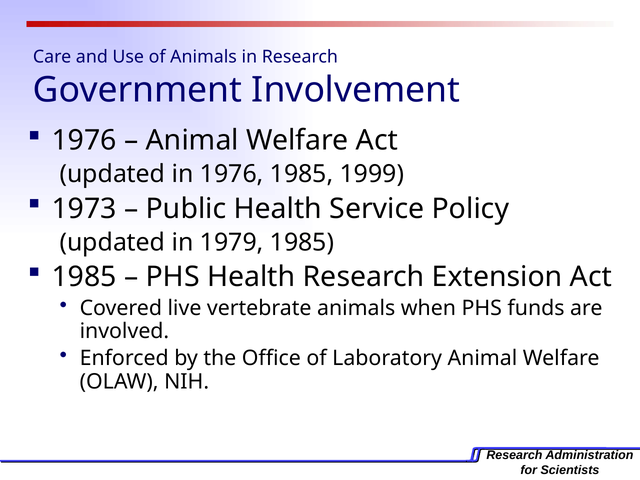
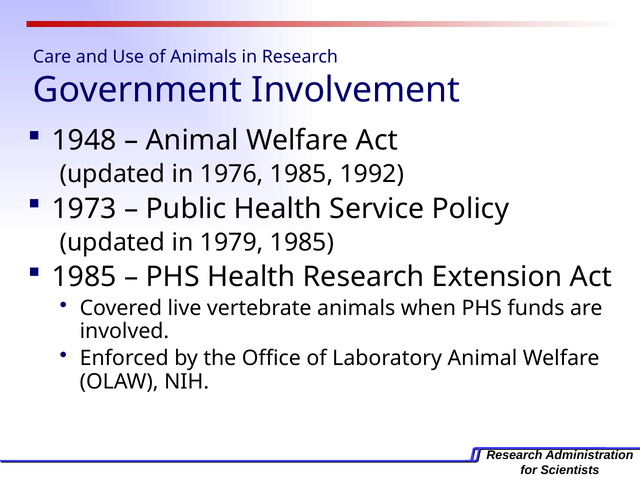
1976: 1976 -> 1948 (84, 140)
1999: 1999 -> 1992 (372, 174)
